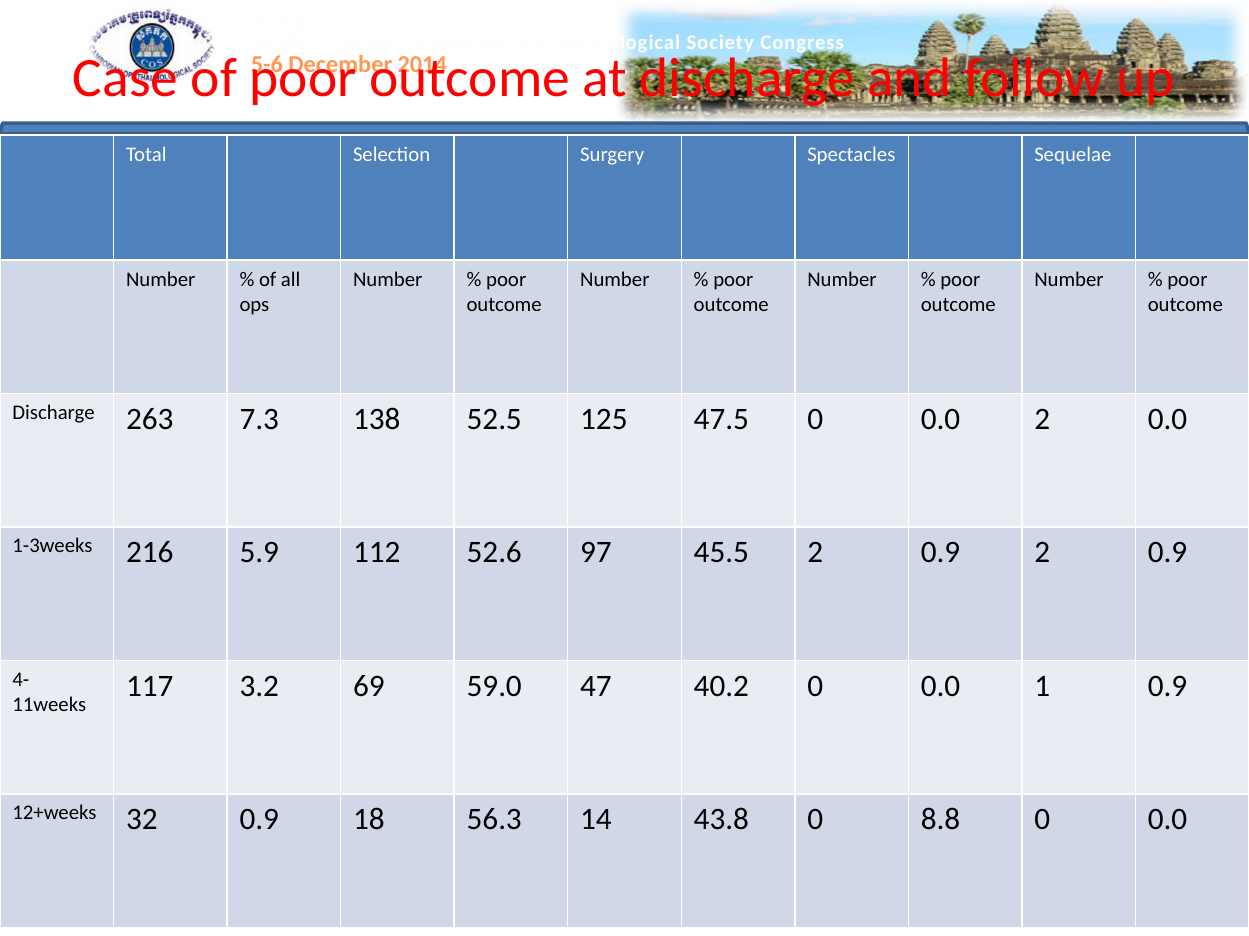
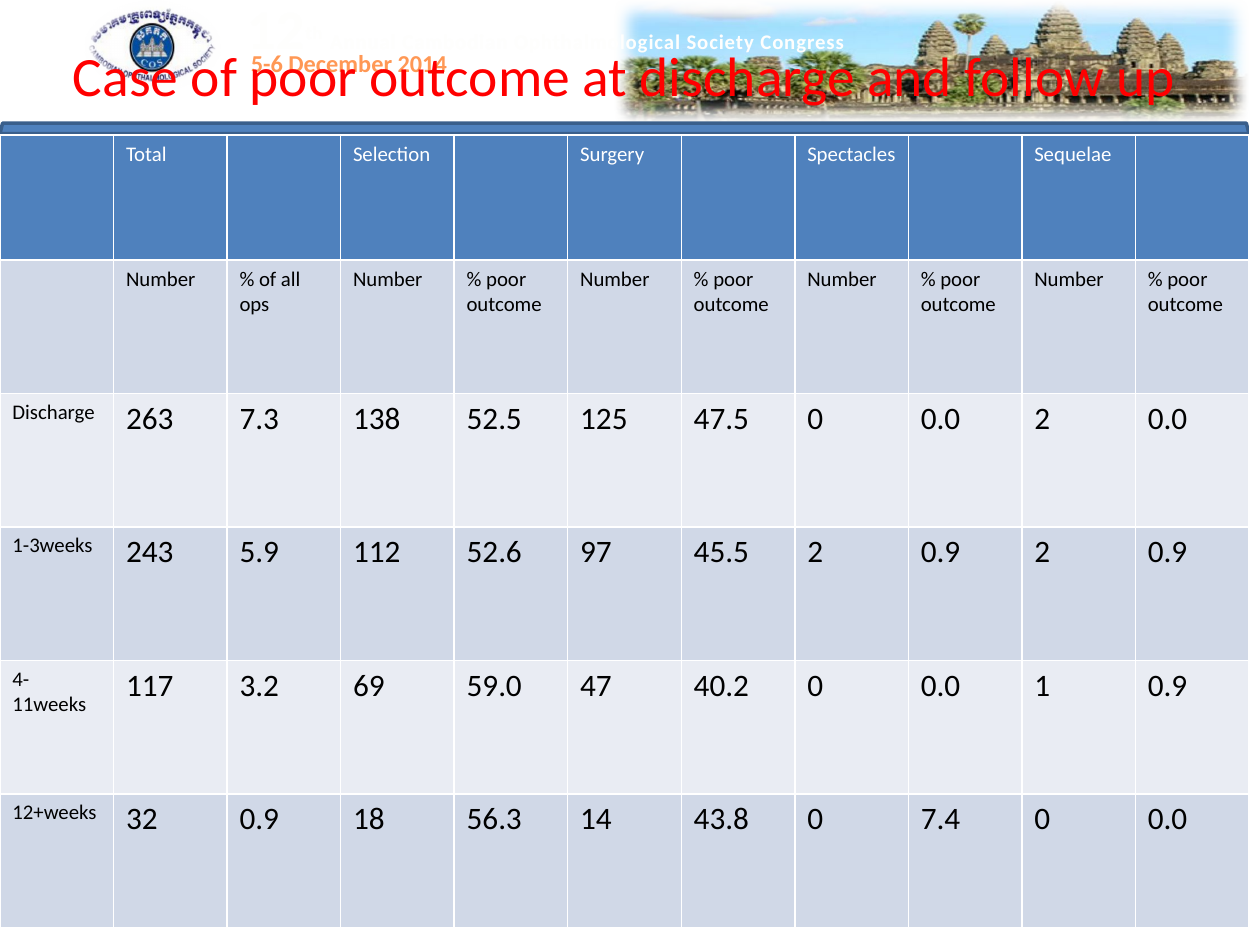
216: 216 -> 243 (150, 553)
8.8: 8.8 -> 7.4 (940, 820)
